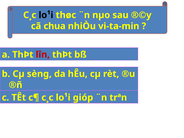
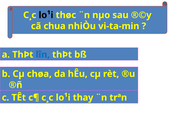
lîn colour: red -> blue (43, 55)
sèng: sèng -> chøa (39, 74)
gióp: gióp -> thay (83, 98)
